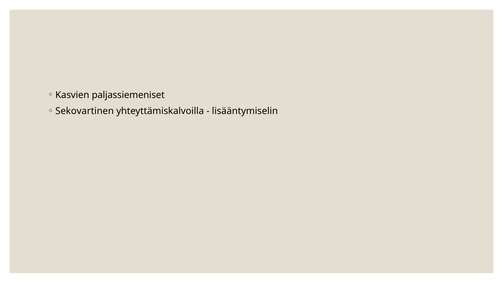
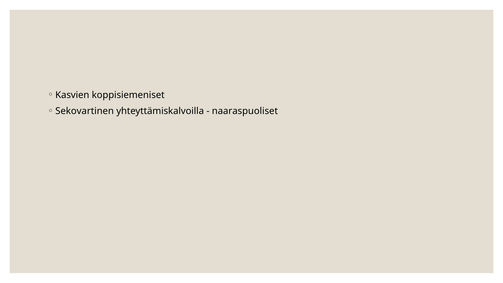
paljassiemeniset: paljassiemeniset -> koppisiemeniset (128, 95)
lisääntymiselin: lisääntymiselin -> naaraspuoliset (245, 111)
